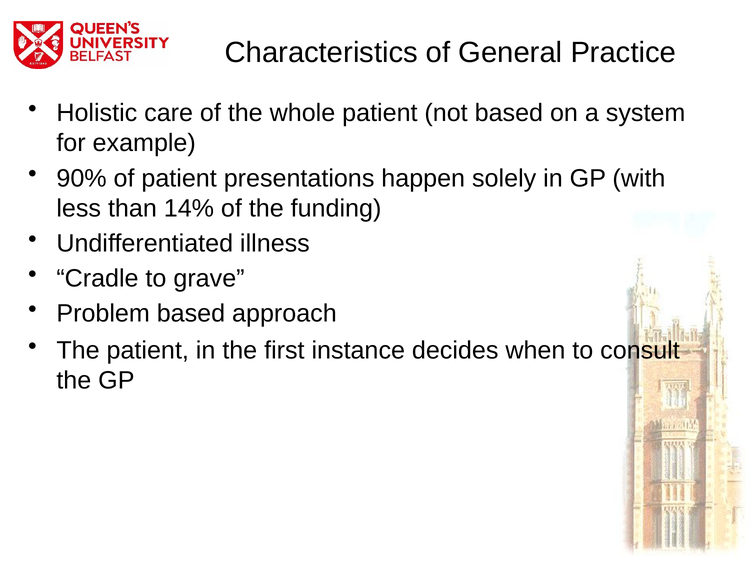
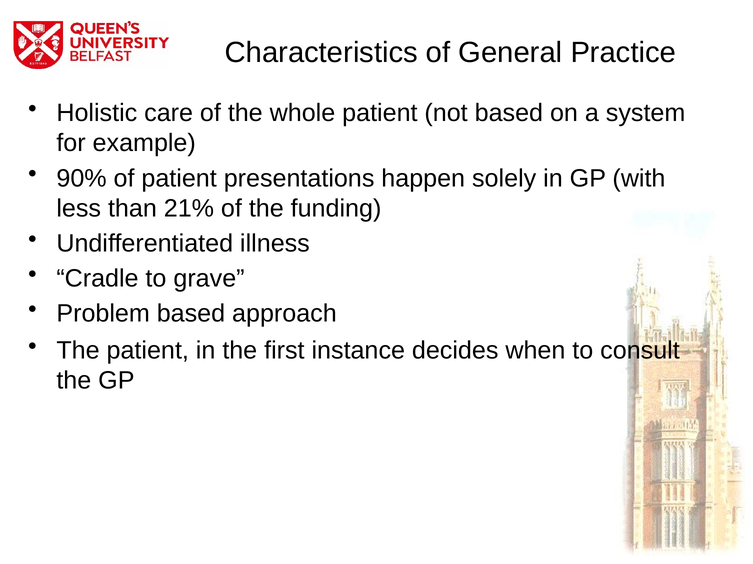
14%: 14% -> 21% (189, 209)
